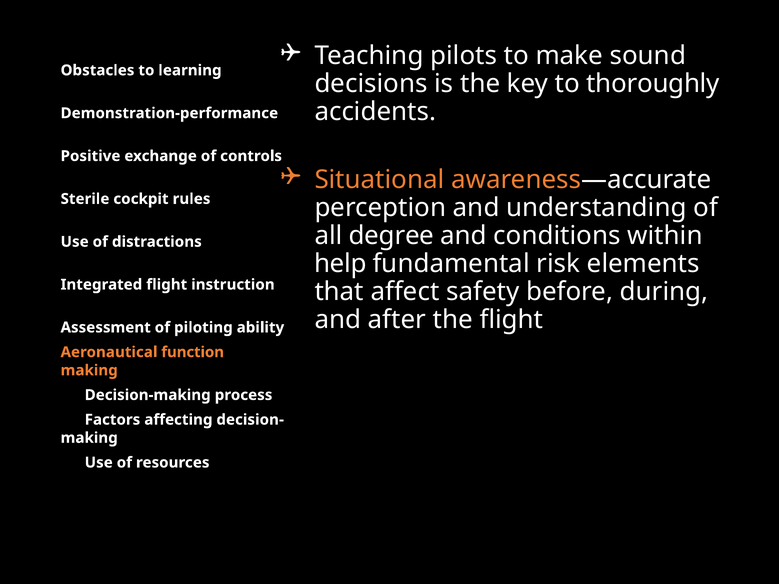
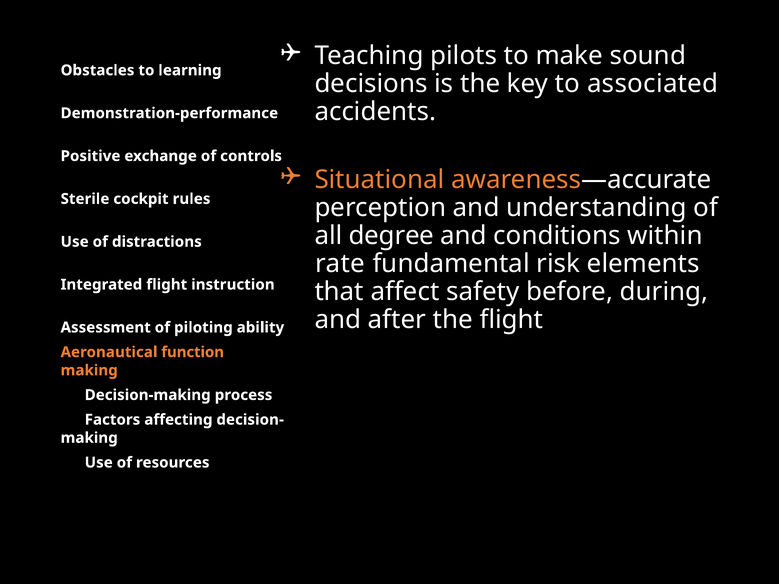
thoroughly: thoroughly -> associated (653, 84)
help: help -> rate (340, 264)
